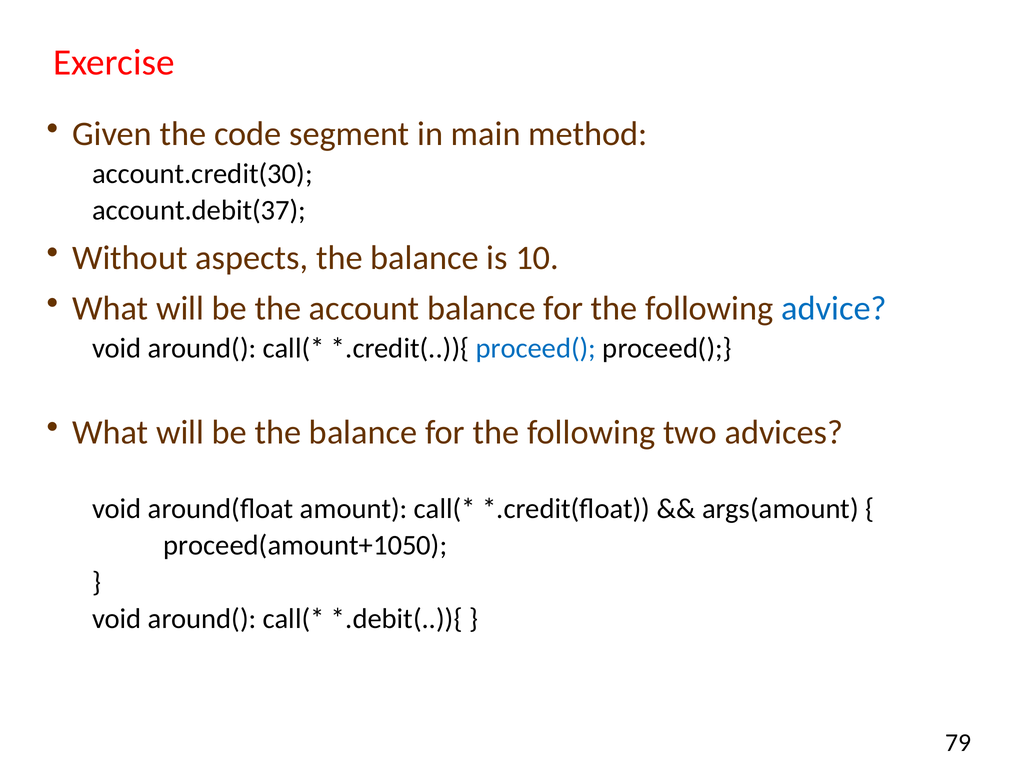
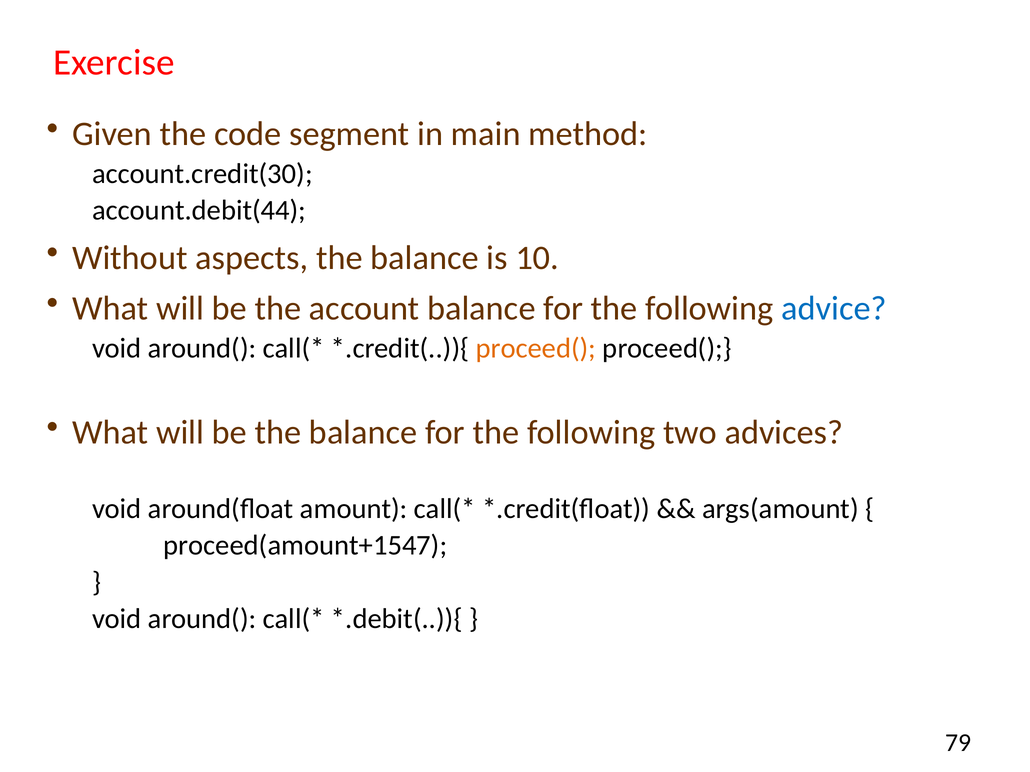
account.debit(37: account.debit(37 -> account.debit(44 (199, 210)
proceed( colour: blue -> orange (536, 349)
proceed(amount+1050: proceed(amount+1050 -> proceed(amount+1547 (305, 546)
